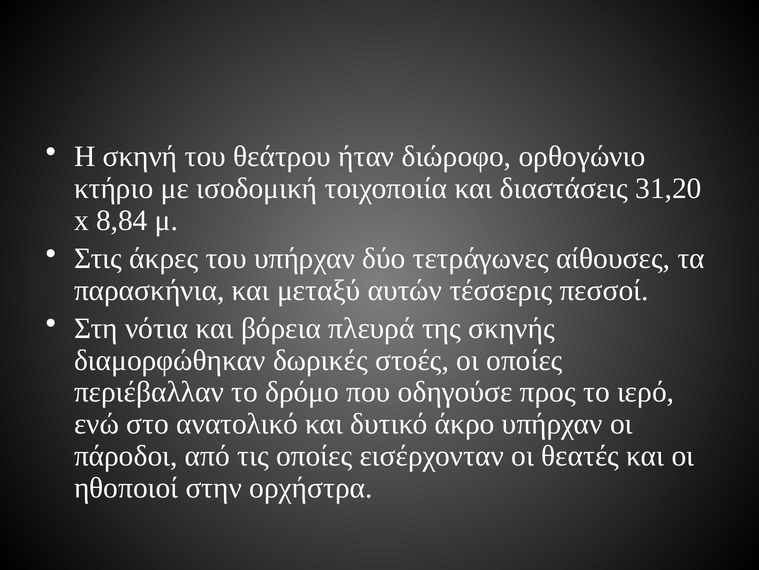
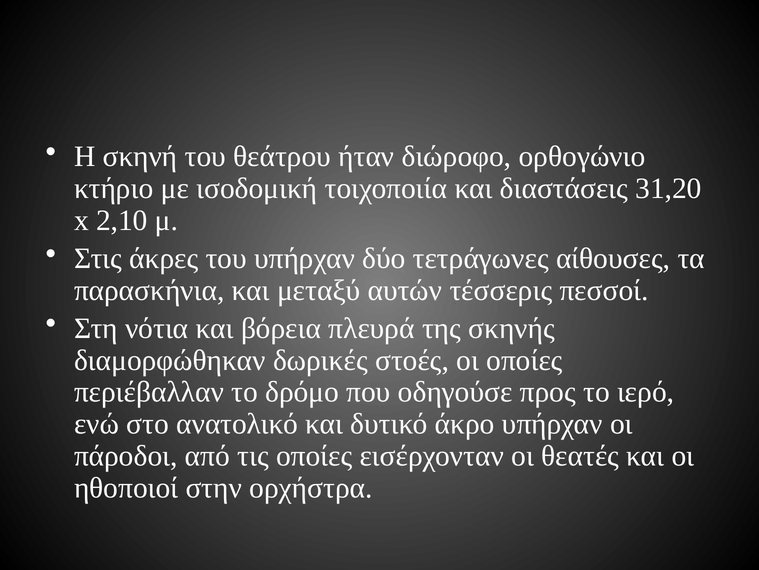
8,84: 8,84 -> 2,10 (122, 220)
